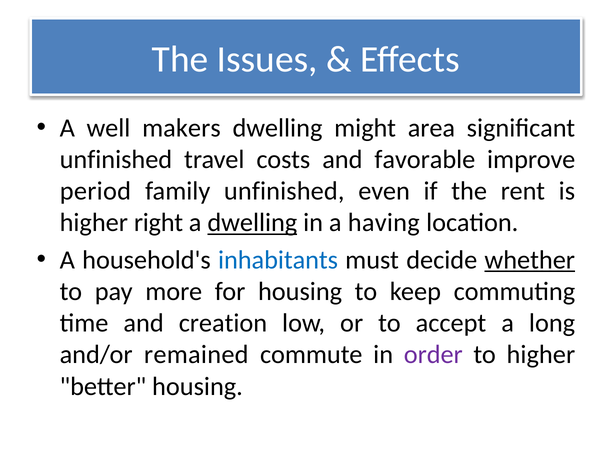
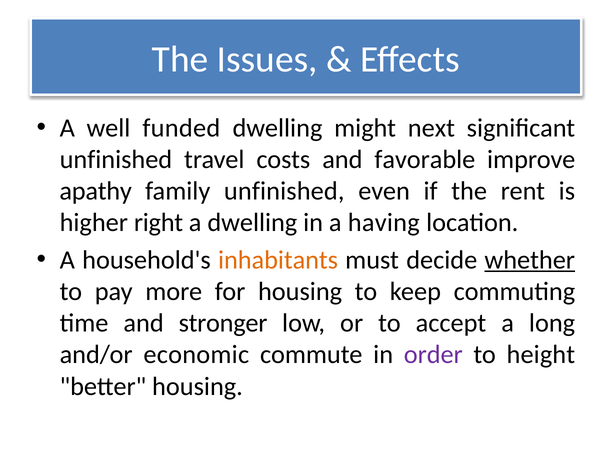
makers: makers -> funded (181, 128)
area: area -> next (431, 128)
period: period -> apathy (96, 191)
dwelling underline: present -> none (252, 223)
inhabitants colour: blue -> orange (278, 260)
creation: creation -> stronger (223, 323)
remained: remained -> economic (196, 355)
to higher: higher -> height (541, 355)
